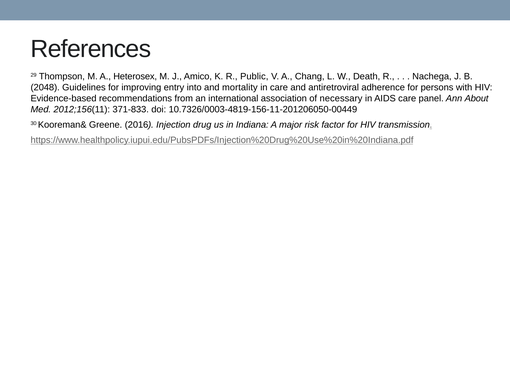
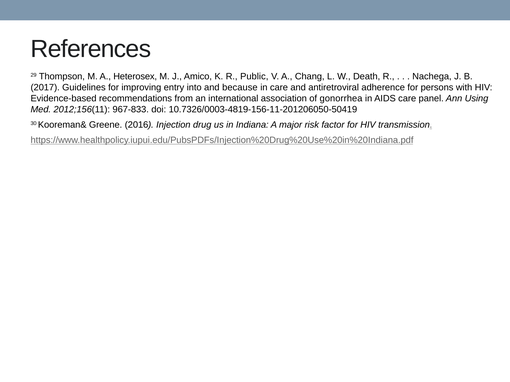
2048: 2048 -> 2017 (45, 88)
mortality: mortality -> because (240, 88)
necessary: necessary -> gonorrhea (341, 99)
About: About -> Using (477, 99)
371-833: 371-833 -> 967-833 (131, 110)
10.7326/0003-4819-156-11-201206050-00449: 10.7326/0003-4819-156-11-201206050-00449 -> 10.7326/0003-4819-156-11-201206050-50419 (263, 110)
